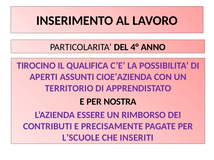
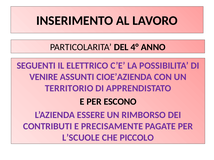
TIROCINO: TIROCINO -> SEGUENTI (36, 66)
QUALIFICA: QUALIFICA -> ELETTRICO (87, 66)
APERTI: APERTI -> VENIRE (44, 77)
NOSTRA: NOSTRA -> ESCONO (120, 102)
INSERITI: INSERITI -> PICCOLO (137, 138)
